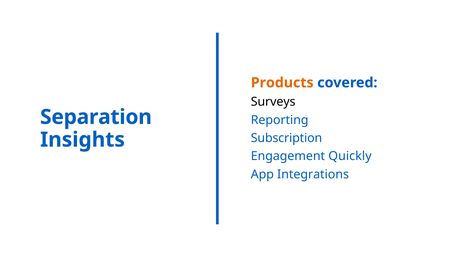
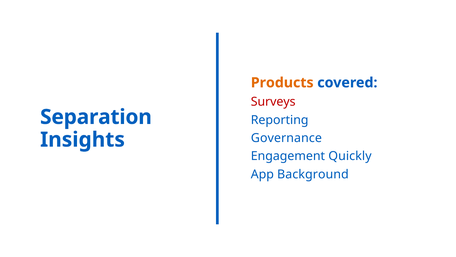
Surveys colour: black -> red (273, 102)
Subscription: Subscription -> Governance (286, 138)
Integrations: Integrations -> Background (313, 174)
